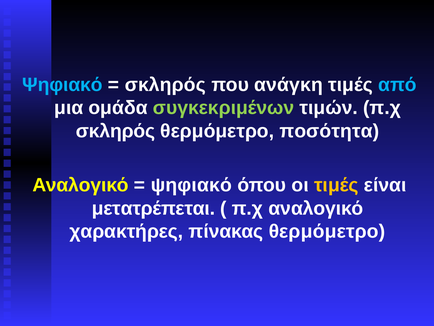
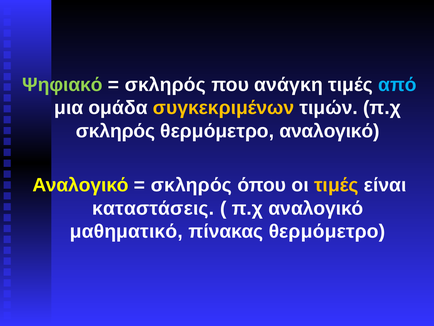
Ψηφιακό colour: light blue -> light green (62, 85)
συγκεκριμένων colour: light green -> yellow (224, 108)
θερμόμετρο ποσότητα: ποσότητα -> αναλογικό (329, 131)
ψηφιακό: ψηφιακό -> σκληρός (191, 185)
μετατρέπεται: μετατρέπεται -> καταστάσεις (153, 208)
χαρακτήρες: χαρακτήρες -> μαθηματικό (126, 231)
